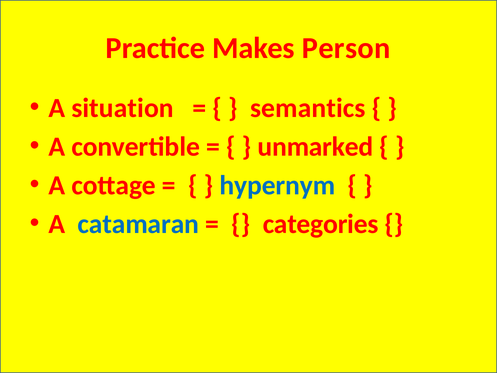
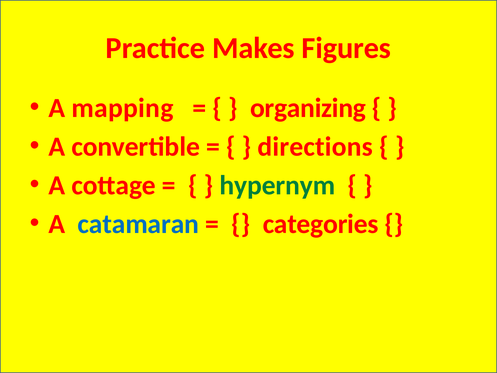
Person: Person -> Figures (346, 48)
situation: situation -> mapping (122, 108)
semantics: semantics -> organizing (308, 108)
unmarked: unmarked -> directions (315, 147)
hypernym colour: blue -> green (277, 185)
